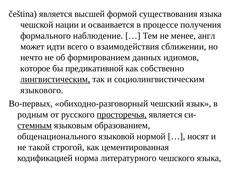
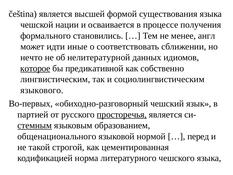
наблюдение: наблюдение -> становились (98, 36)
всего: всего -> иные (77, 47)
взаимодействия: взаимодействия -> соответствовать (128, 47)
формированием: формированием -> нелитературной (99, 57)
которое underline: none -> present (35, 68)
лингвистическим underline: present -> none (55, 79)
родным: родным -> партией (33, 114)
носят: носят -> перед (198, 136)
